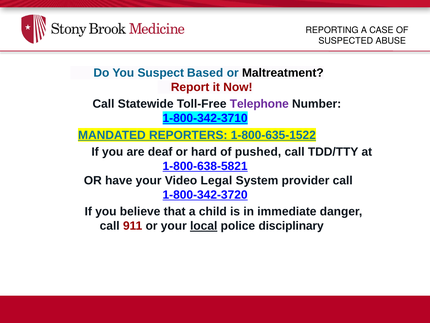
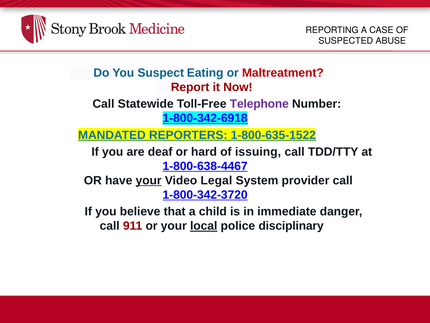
Based: Based -> Eating (205, 73)
Maltreatment colour: black -> red (283, 73)
1-800-342-3710: 1-800-342-3710 -> 1-800-342-6918 (205, 118)
pushed: pushed -> issuing (258, 152)
1-800-638-5821: 1-800-638-5821 -> 1-800-638-4467 (205, 166)
your underline: none -> present (149, 180)
